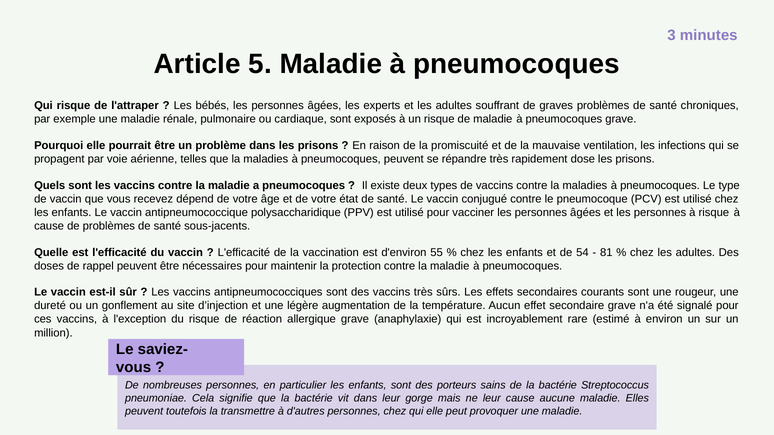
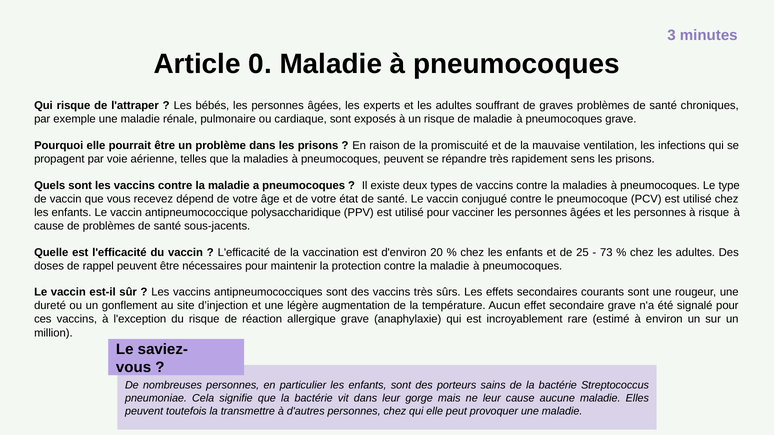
5: 5 -> 0 (260, 64)
dose: dose -> sens (583, 159)
55: 55 -> 20 (437, 253)
54: 54 -> 25 (582, 253)
81: 81 -> 73 (606, 253)
